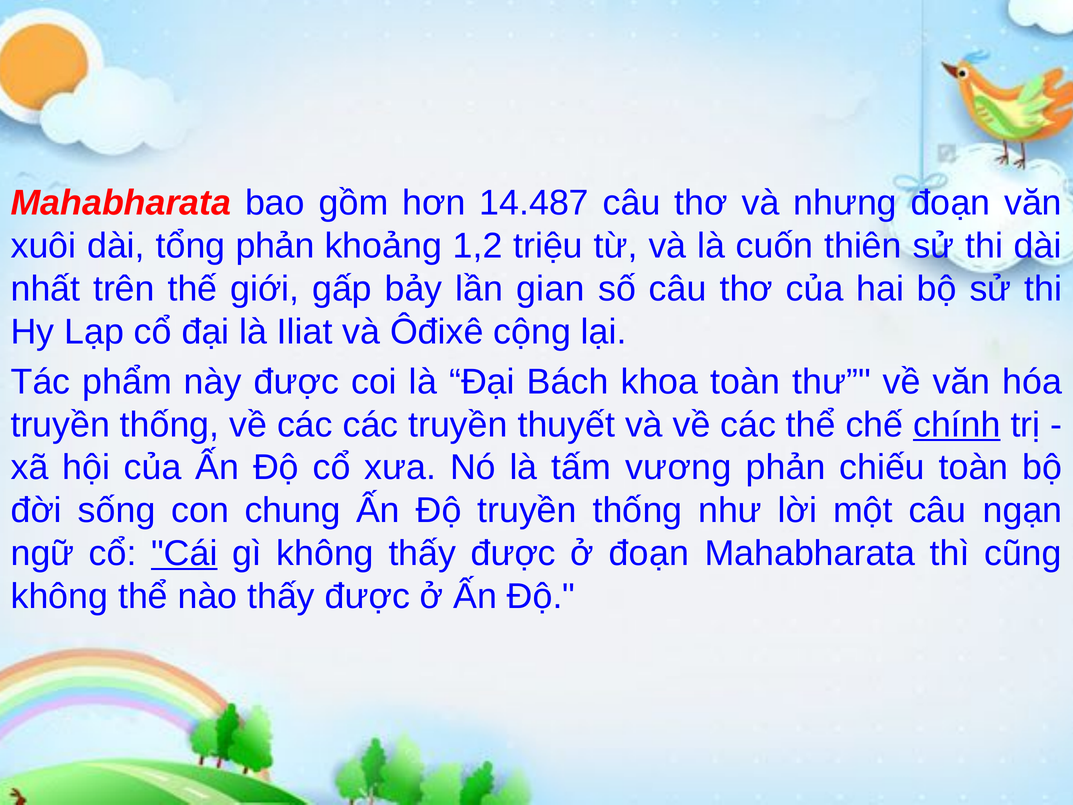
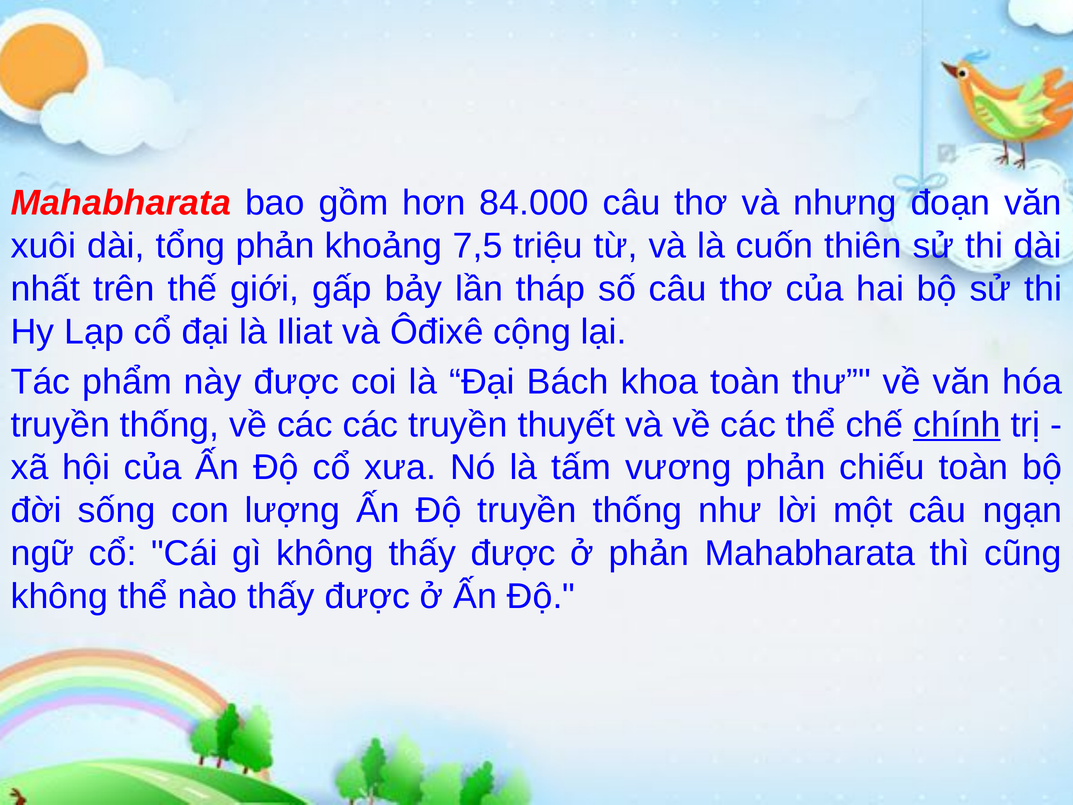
14.487: 14.487 -> 84.000 (534, 203)
1,2: 1,2 -> 7,5 (478, 246)
gian: gian -> tháp (551, 289)
chung: chung -> lượng (293, 510)
Cái underline: present -> none (184, 553)
ở đoạn: đoạn -> phản (649, 553)
